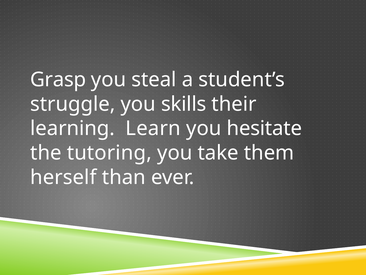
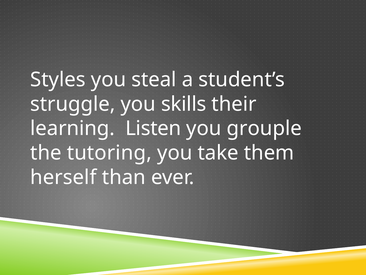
Grasp: Grasp -> Styles (58, 79)
Learn: Learn -> Listen (153, 128)
hesitate: hesitate -> grouple (264, 128)
